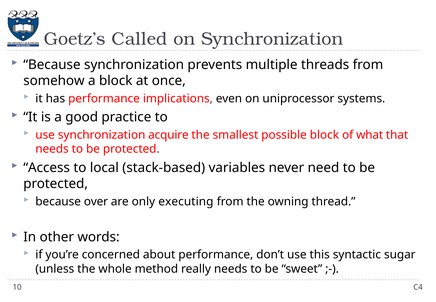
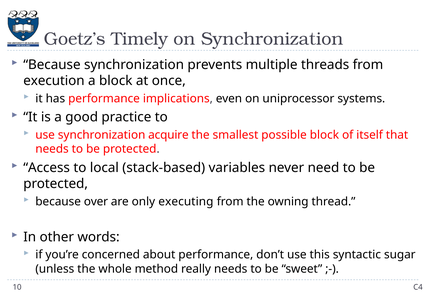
Called: Called -> Timely (140, 39)
somehow: somehow -> execution (54, 81)
what: what -> itself (370, 135)
